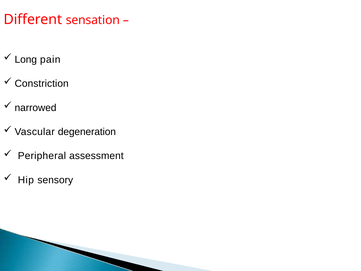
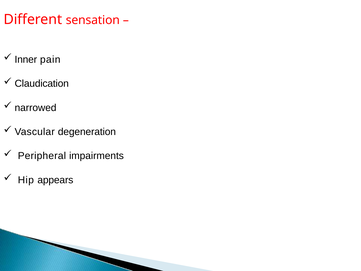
Long: Long -> Inner (26, 59)
Constriction: Constriction -> Claudication (42, 84)
assessment: assessment -> impairments (96, 156)
sensory: sensory -> appears (55, 180)
